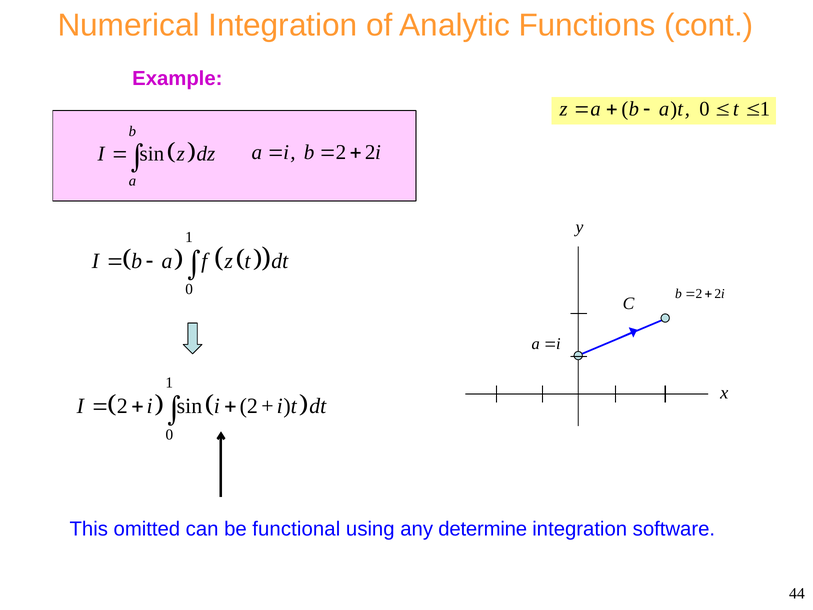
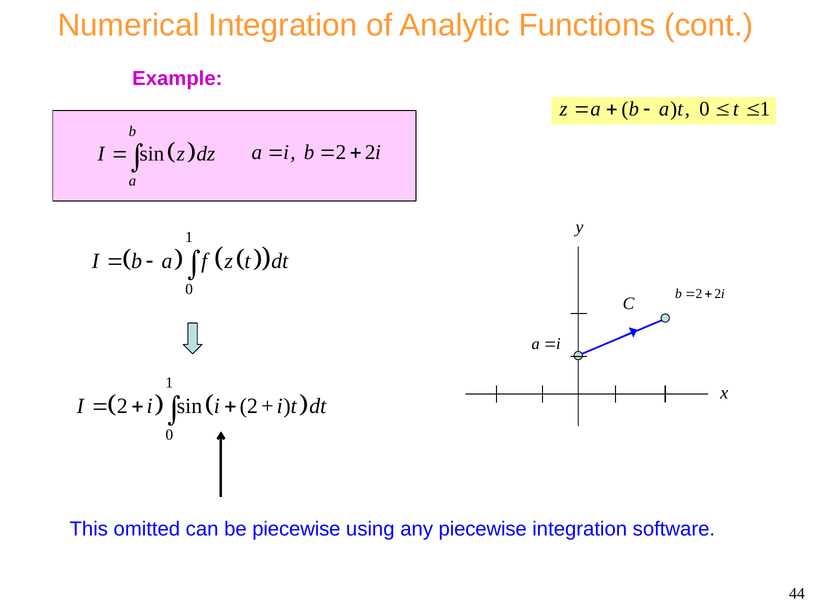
be functional: functional -> piecewise (296, 529)
any determine: determine -> piecewise (483, 529)
